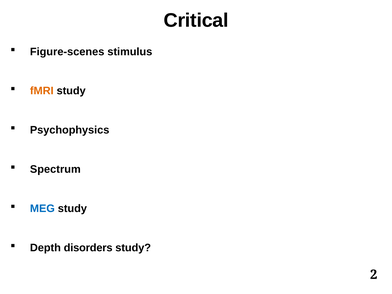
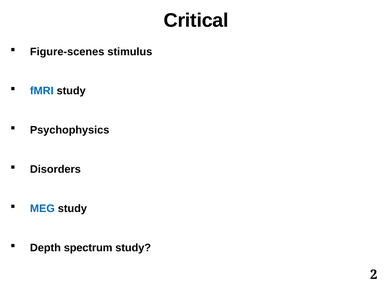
fMRI colour: orange -> blue (42, 91)
Spectrum: Spectrum -> Disorders (55, 169)
disorders: disorders -> spectrum (88, 248)
